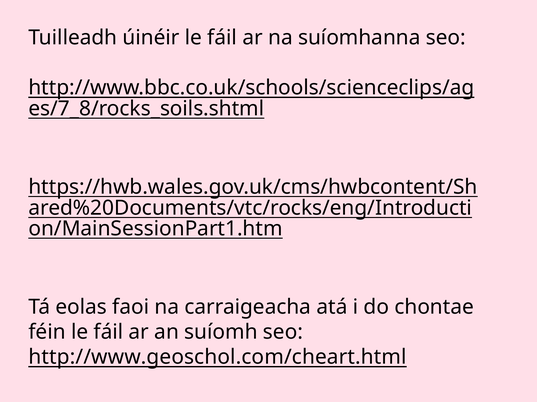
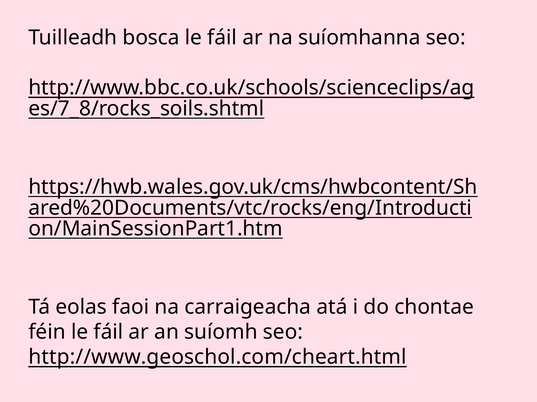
úinéir: úinéir -> bosca (151, 38)
